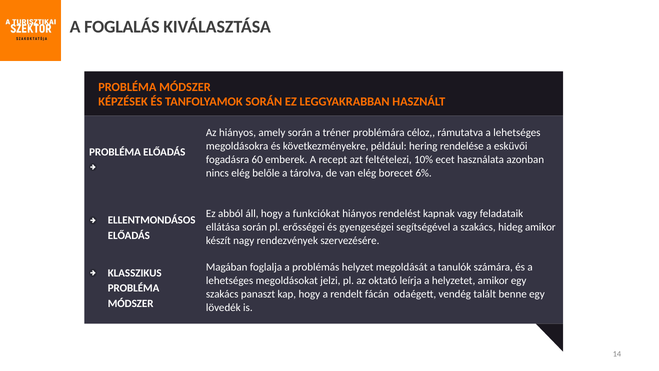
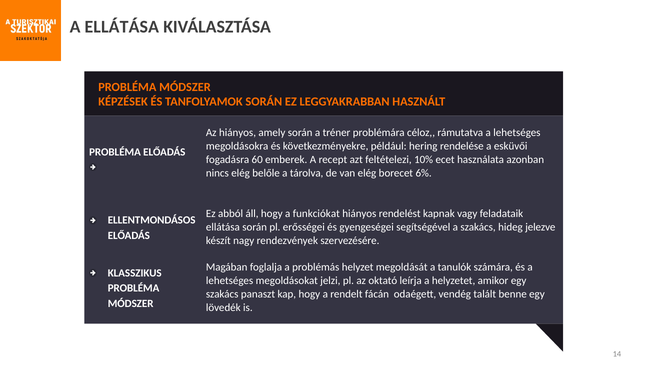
A FOGLALÁS: FOGLALÁS -> ELLÁTÁSA (122, 27)
hideg amikor: amikor -> jelezve (540, 227)
